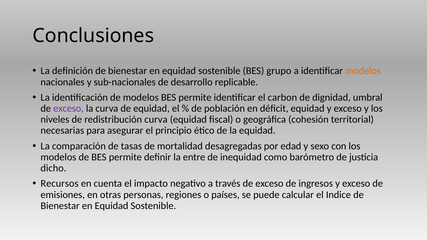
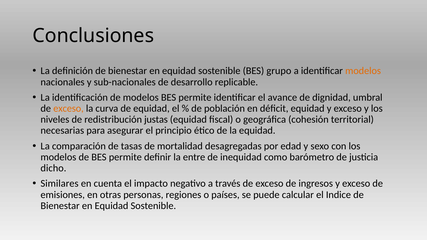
carbon: carbon -> avance (282, 98)
exceso colour: purple -> orange (68, 109)
redistribución curva: curva -> justas (156, 120)
Recursos: Recursos -> Similares (60, 184)
